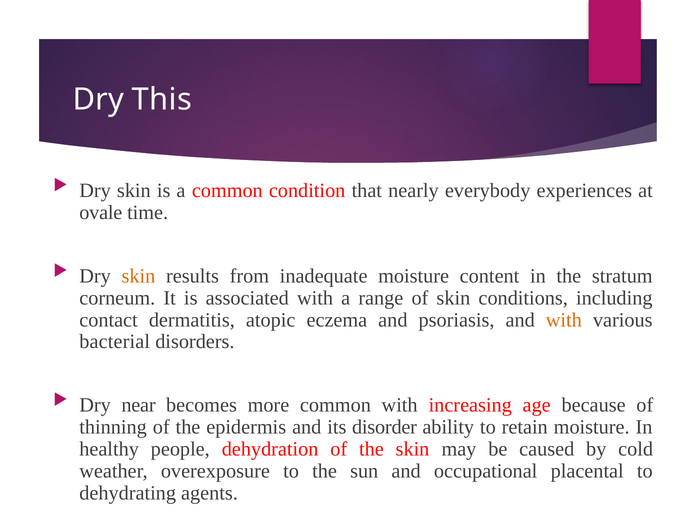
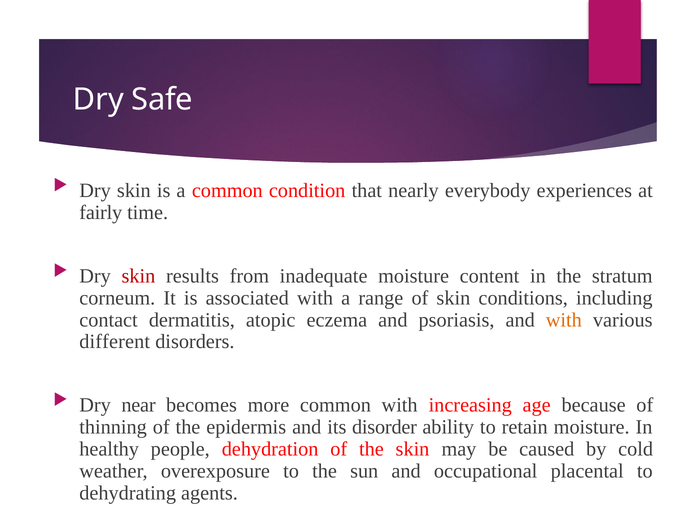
This: This -> Safe (162, 100)
ovale: ovale -> fairly (101, 213)
skin colour: orange -> red (138, 276)
bacterial: bacterial -> different (115, 342)
